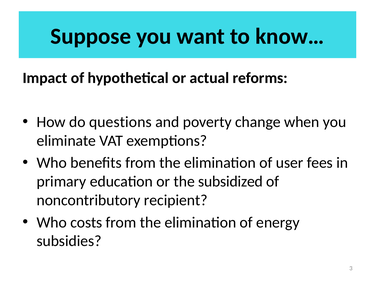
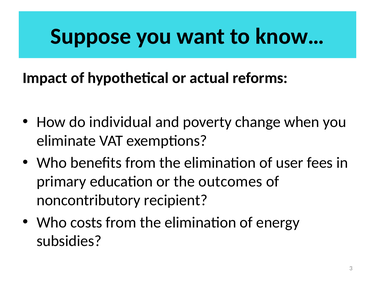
questions: questions -> individual (120, 122)
subsidized: subsidized -> outcomes (230, 182)
